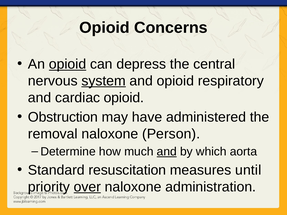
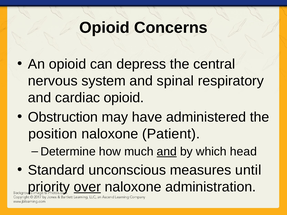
opioid underline: present -> none (68, 64)
system underline: present -> none (104, 81)
and opioid: opioid -> spinal (175, 81)
removal: removal -> position (53, 134)
Person: Person -> Patient (171, 134)
aorta: aorta -> head (243, 152)
resuscitation: resuscitation -> unconscious (127, 170)
